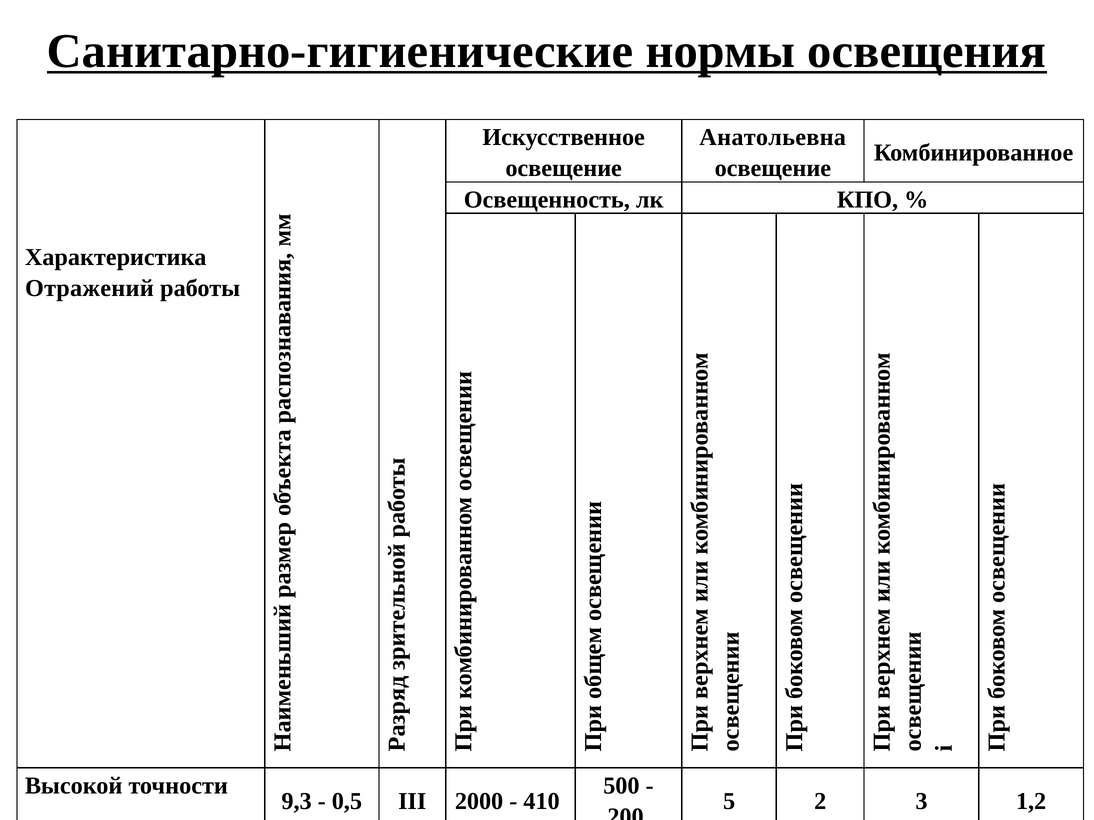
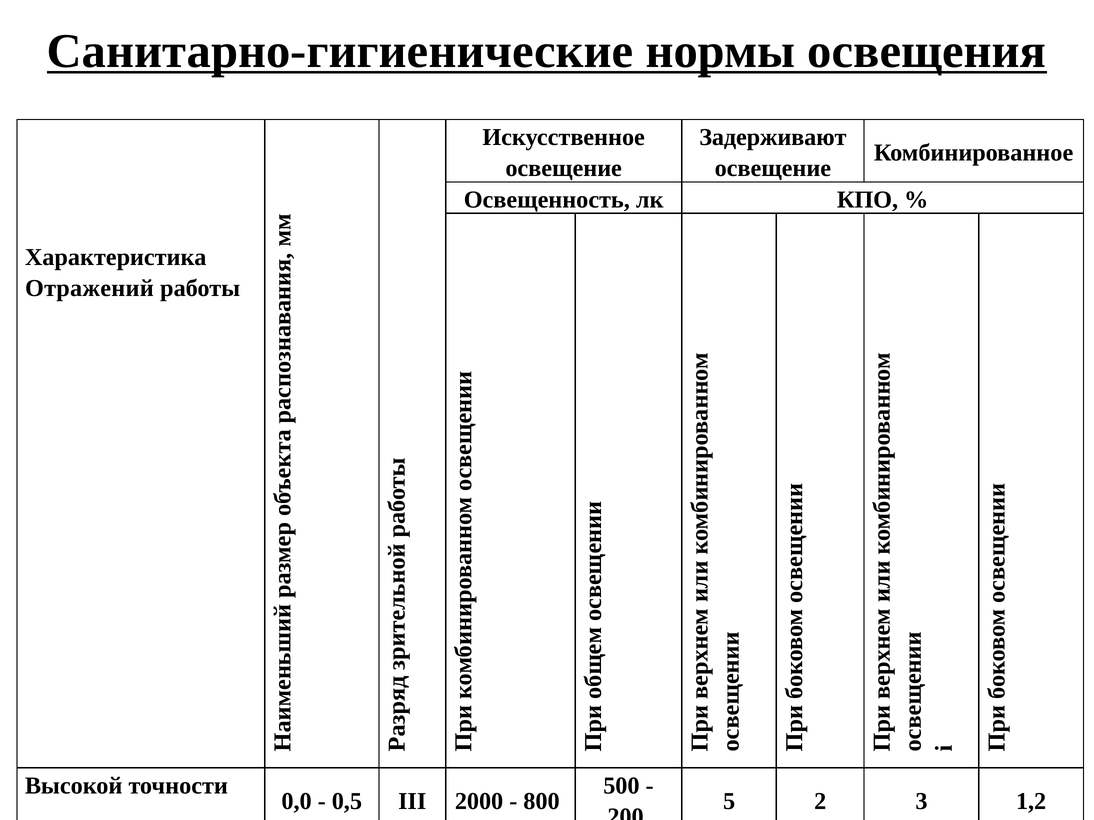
Анатольевна: Анатольевна -> Задерживают (773, 138)
9,3: 9,3 -> 0,0 (297, 802)
410: 410 -> 800 (542, 802)
